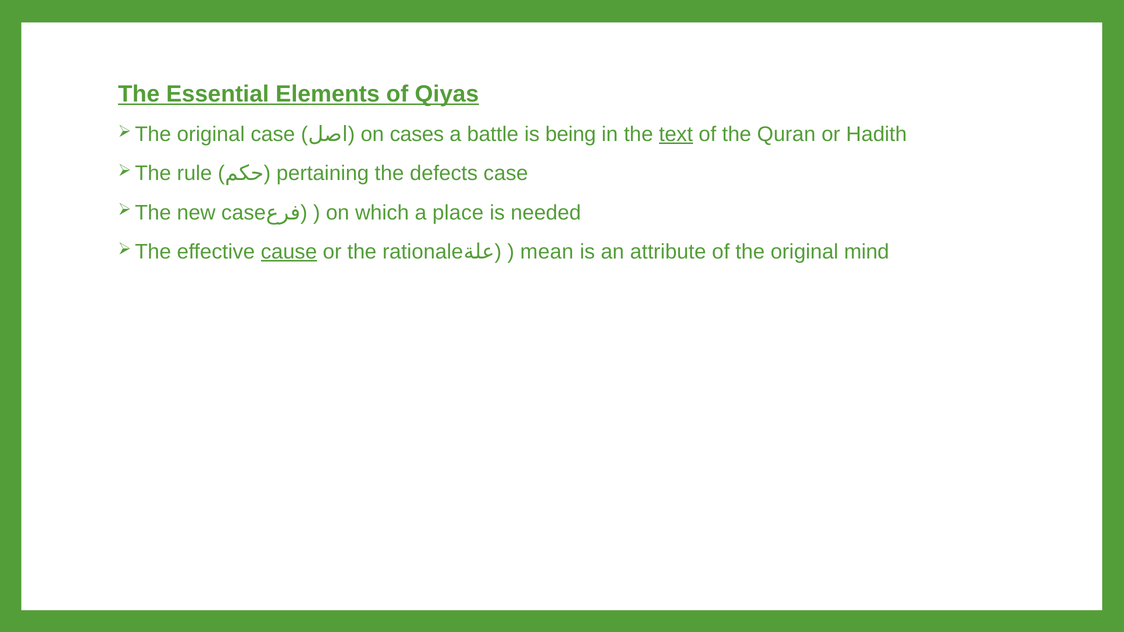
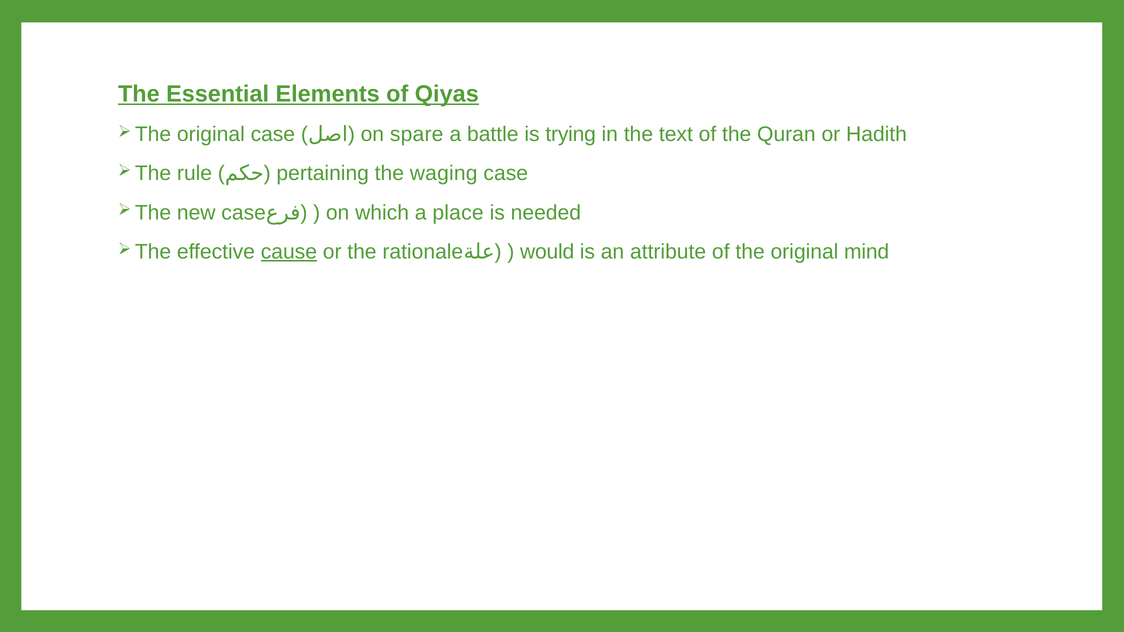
cases: cases -> spare (417, 134)
being: being -> trying (571, 134)
text underline: present -> none (676, 134)
defects: defects -> waging (444, 174)
mean: mean -> would (547, 252)
